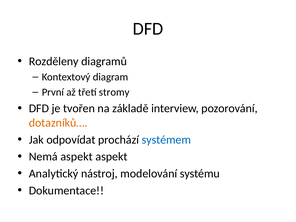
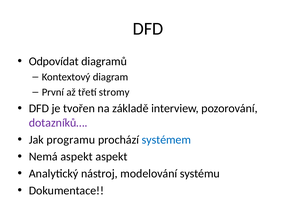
Rozděleny: Rozděleny -> Odpovídat (54, 61)
dotazníků… colour: orange -> purple (58, 123)
odpovídat: odpovídat -> programu (71, 140)
